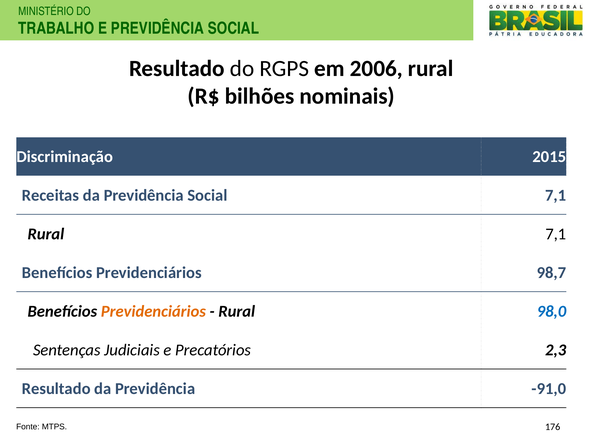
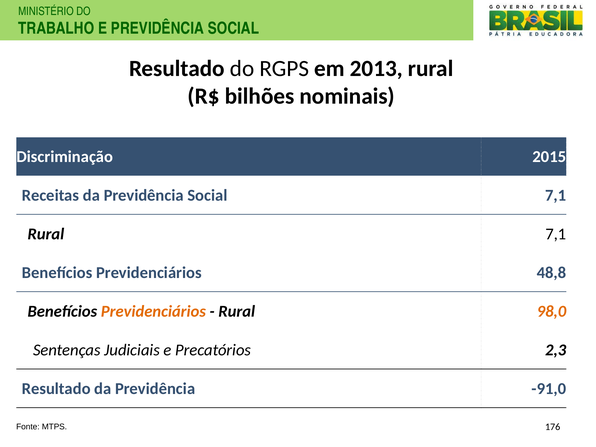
2006: 2006 -> 2013 (376, 68)
98,7: 98,7 -> 48,8 (552, 273)
98,0 colour: blue -> orange (552, 311)
